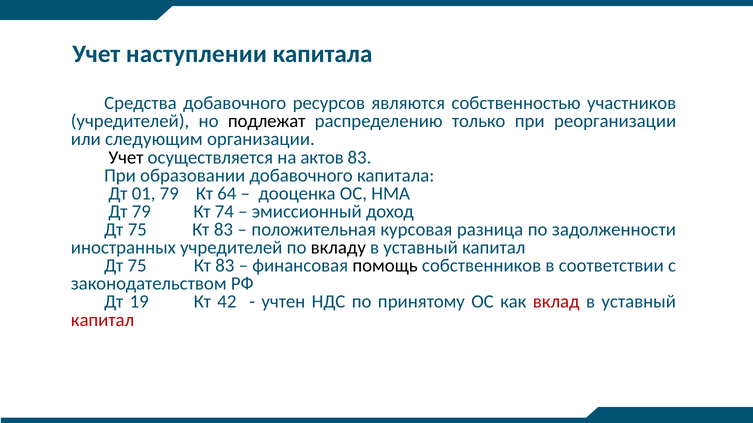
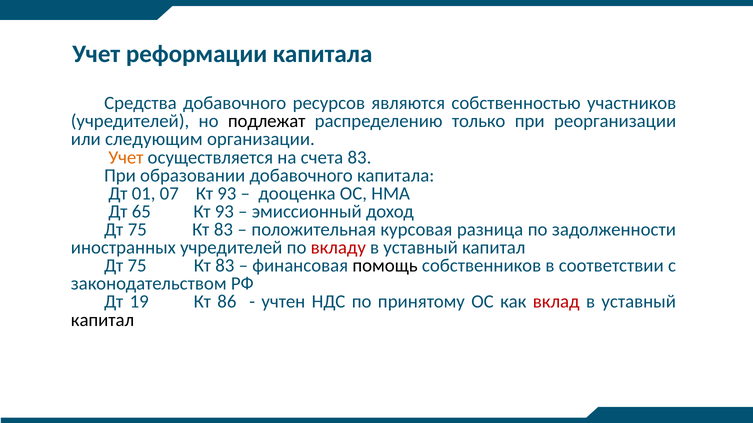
наступлении: наступлении -> реформации (197, 54)
Учет colour: black -> orange (126, 158)
актов: актов -> счета (322, 158)
01 79: 79 -> 07 (169, 194)
64: 64 -> 93 (227, 194)
Дт 79: 79 -> 65 (141, 212)
74: 74 -> 93 (224, 212)
вкладу colour: black -> red (338, 248)
42: 42 -> 86 (227, 302)
капитал colour: red -> black (103, 320)
